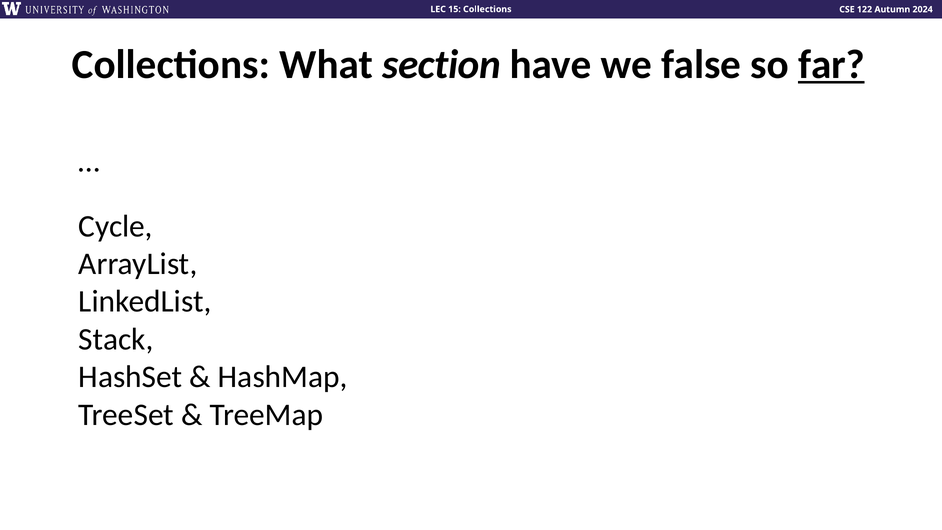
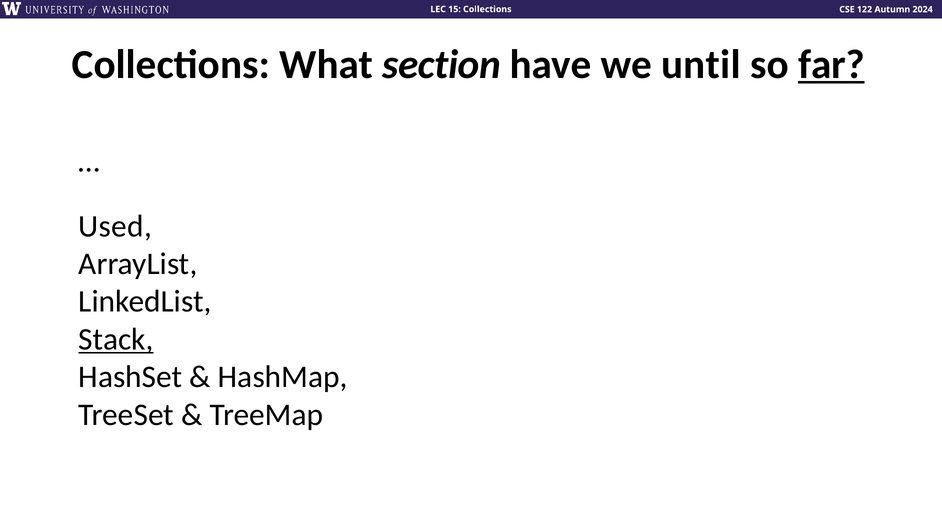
false: false -> until (701, 64)
Cycle: Cycle -> Used (115, 226)
Stack underline: none -> present (116, 339)
